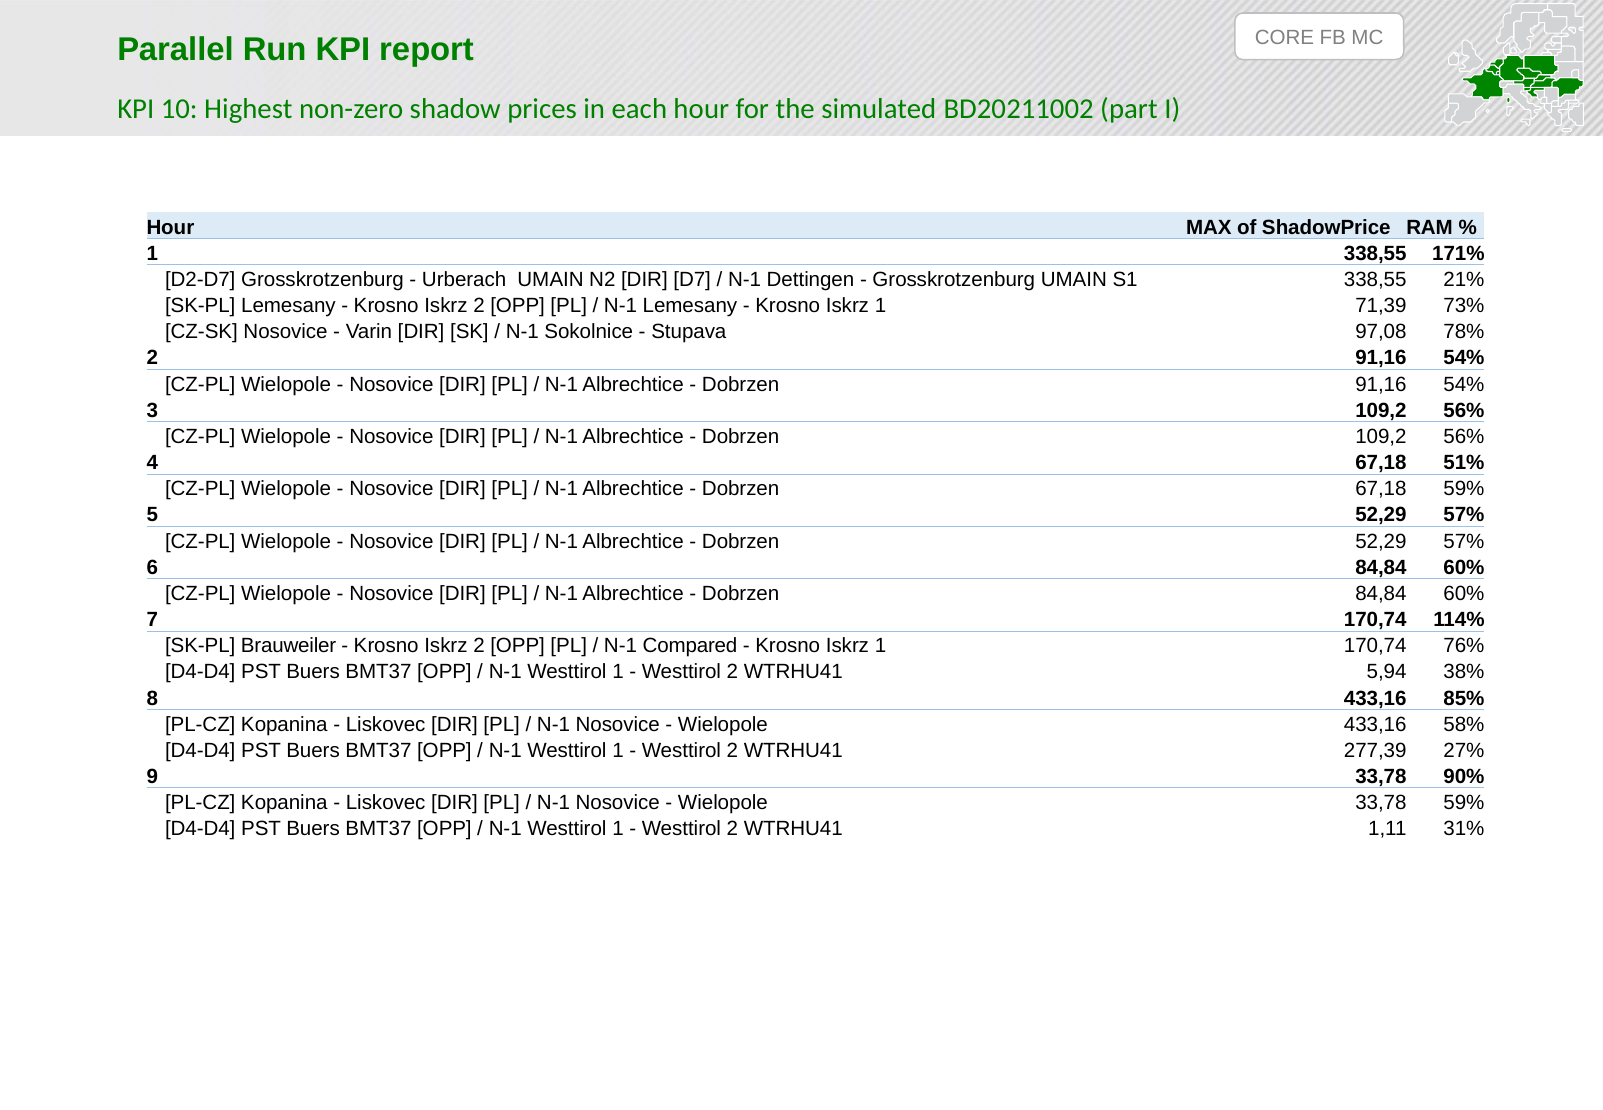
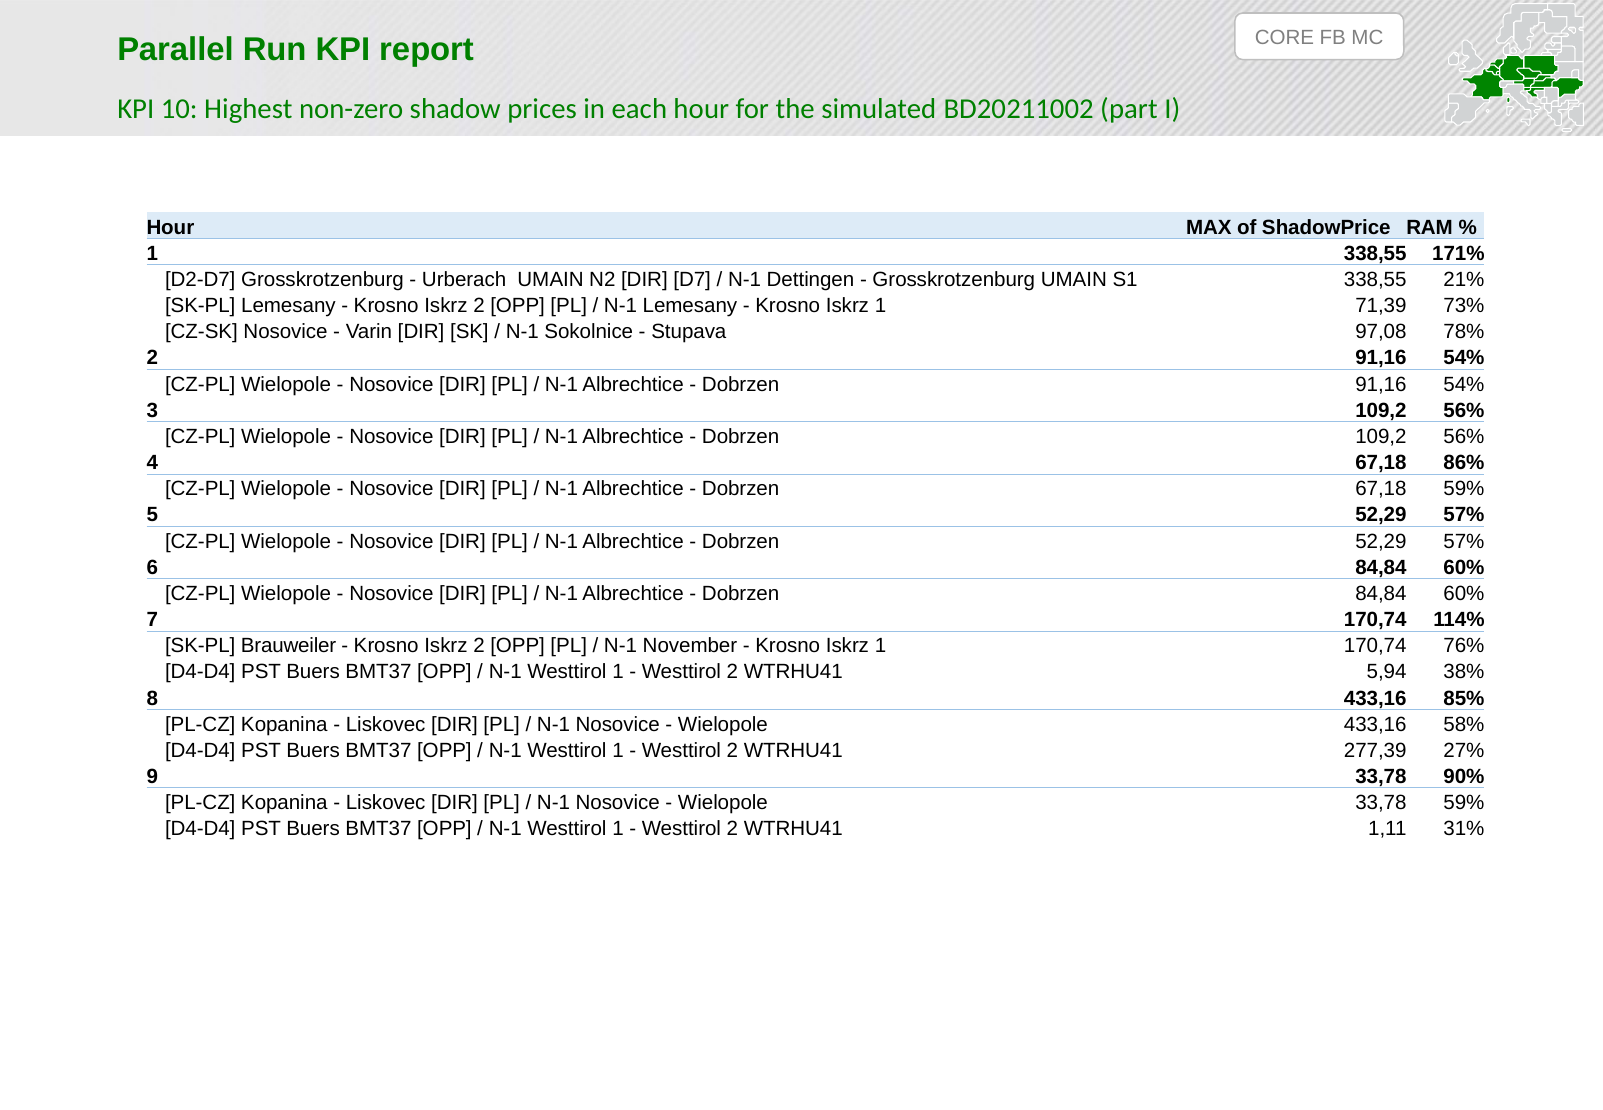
51%: 51% -> 86% (1464, 463)
Compared: Compared -> November (690, 646)
